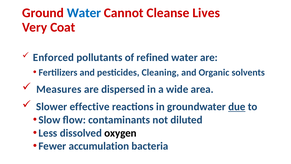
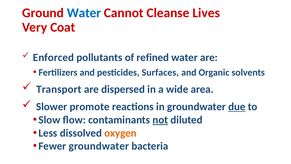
Cleaning: Cleaning -> Surfaces (160, 72)
Measures: Measures -> Transport (59, 89)
effective: effective -> promote (90, 107)
not underline: none -> present (160, 120)
oxygen colour: black -> orange (120, 133)
Fewer accumulation: accumulation -> groundwater (99, 146)
